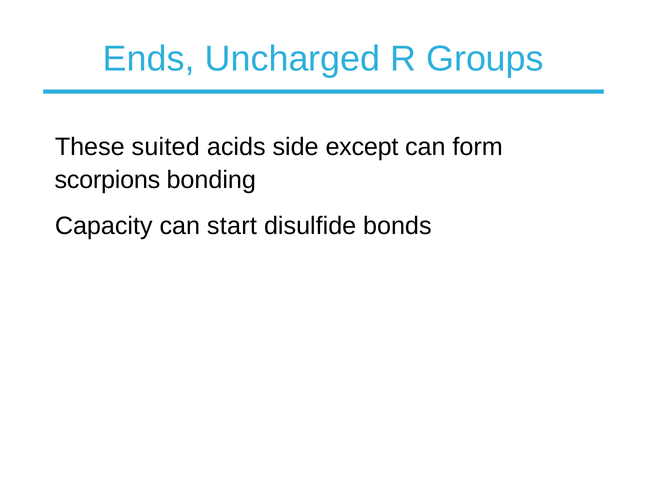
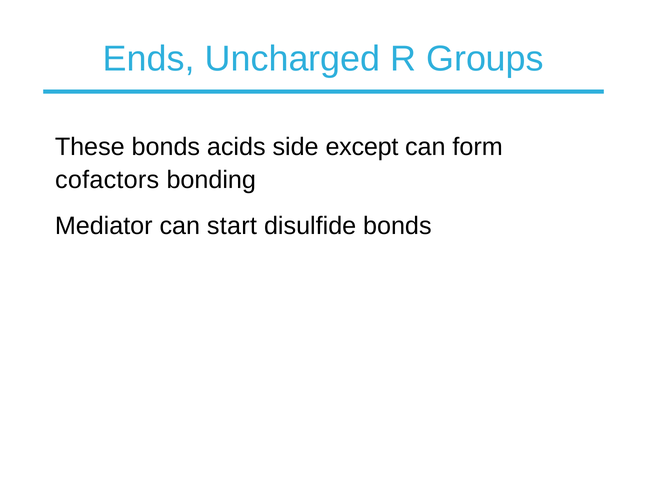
These suited: suited -> bonds (166, 147)
scorpions: scorpions -> cofactors (107, 180)
Capacity: Capacity -> Mediator (104, 226)
